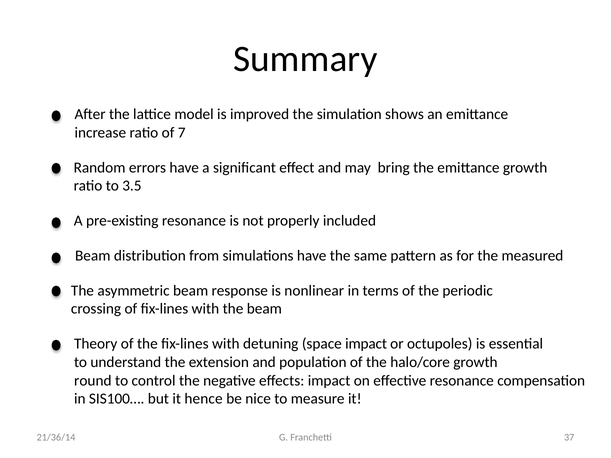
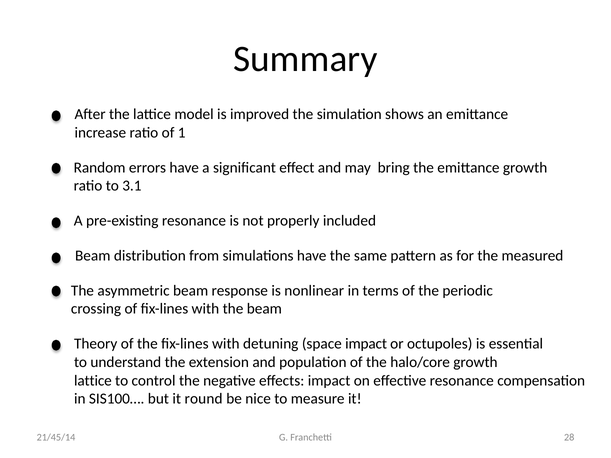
7: 7 -> 1 (182, 133)
3.5: 3.5 -> 3.1 (132, 186)
round: round -> lattice (93, 381)
hence: hence -> round (204, 399)
37: 37 -> 28 (569, 438)
21/36/14: 21/36/14 -> 21/45/14 (56, 438)
